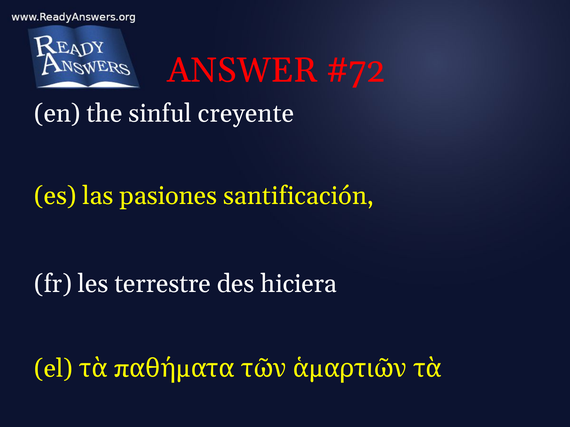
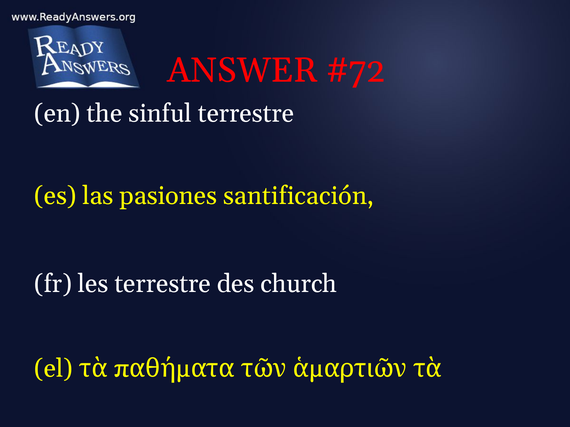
sinful creyente: creyente -> terrestre (246, 114)
hiciera: hiciera -> church (299, 284)
